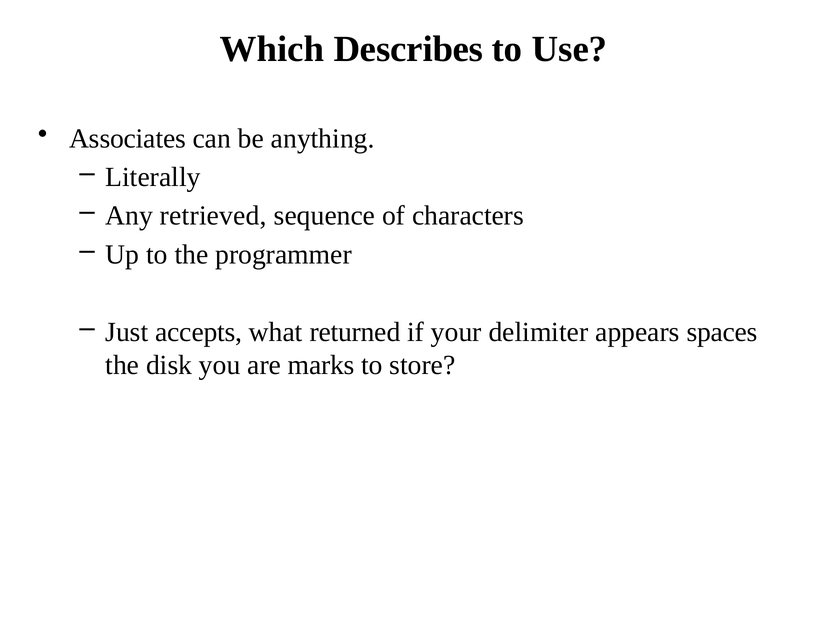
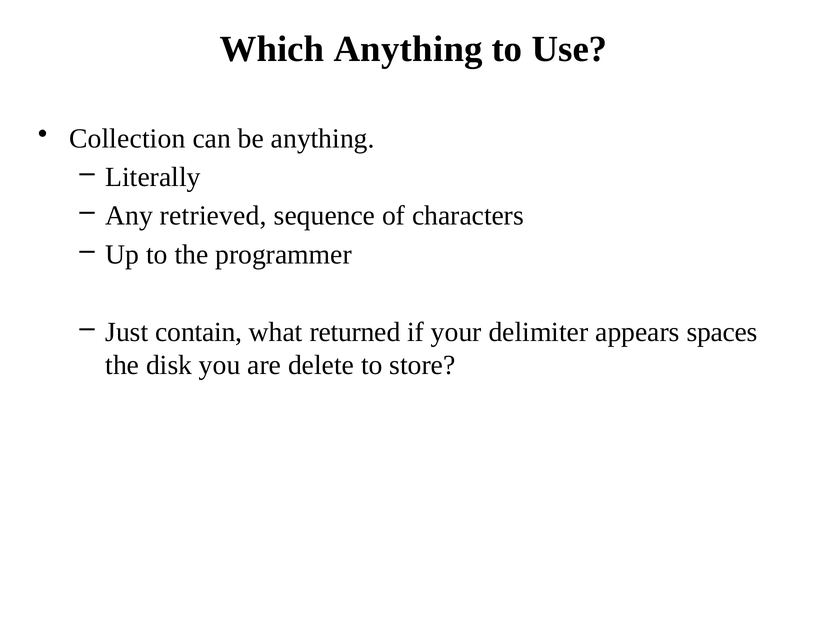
Which Describes: Describes -> Anything (408, 49)
Associates: Associates -> Collection (127, 139)
accepts: accepts -> contain (199, 332)
marks: marks -> delete (321, 365)
